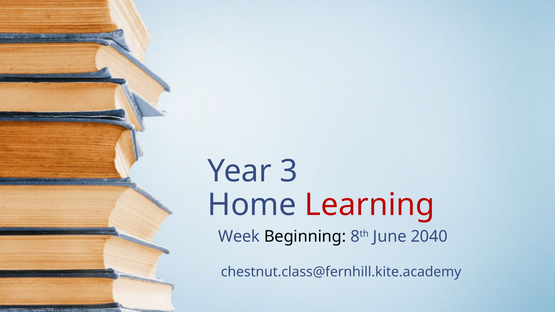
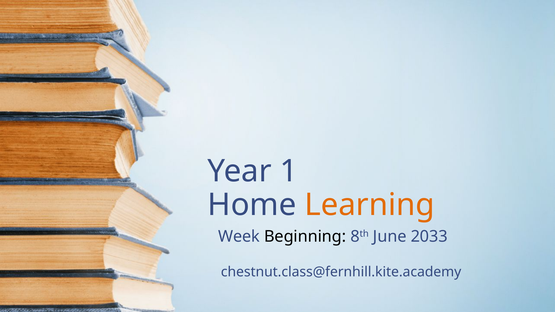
3: 3 -> 1 (289, 171)
Learning colour: red -> orange (370, 205)
2040: 2040 -> 2033 (429, 237)
